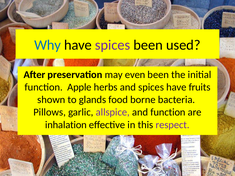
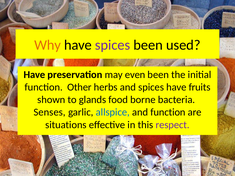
Why colour: blue -> orange (48, 45)
After: After -> Have (34, 75)
Apple: Apple -> Other (79, 87)
Pillows: Pillows -> Senses (50, 112)
allspice colour: purple -> blue (113, 112)
inhalation: inhalation -> situations (66, 125)
